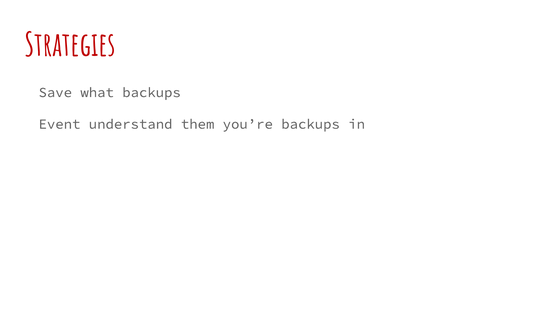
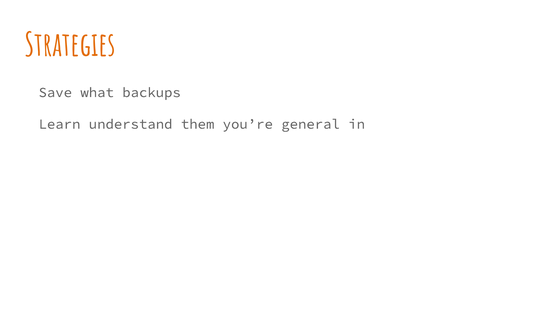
Strategies colour: red -> orange (70, 45)
Event: Event -> Learn (59, 124)
you’re backups: backups -> general (311, 124)
